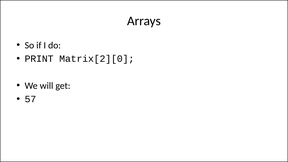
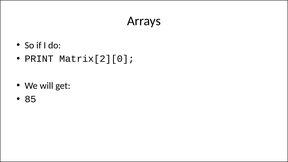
57: 57 -> 85 (30, 99)
